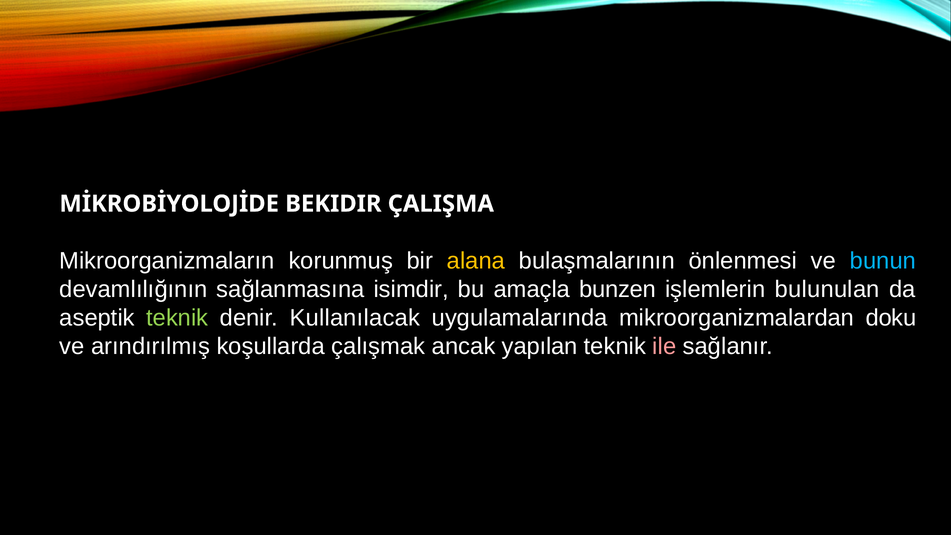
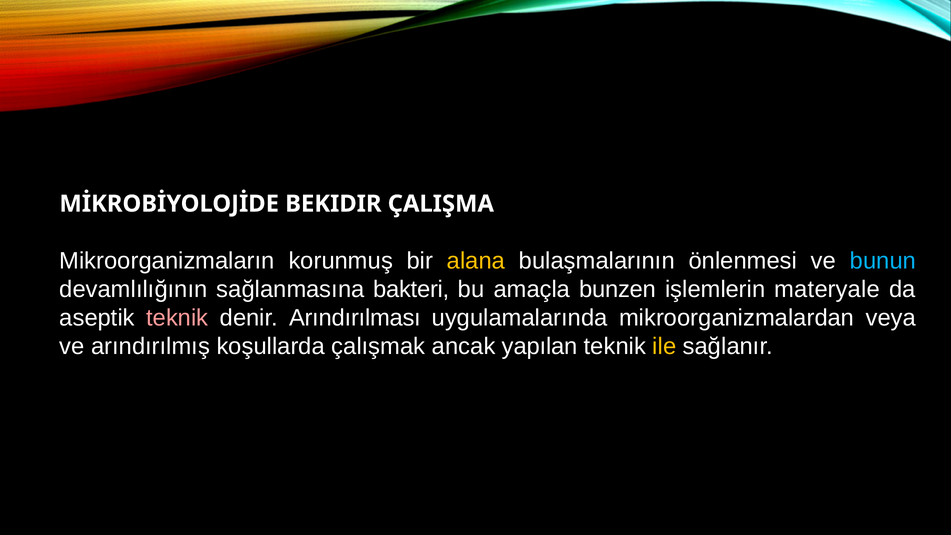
isimdir: isimdir -> bakteri (411, 289)
bulunulan: bulunulan -> materyale (827, 289)
teknik colour: light green -> pink (177, 318)
Kullanılacak: Kullanılacak -> Arındırılması (355, 318)
doku: doku -> veya (891, 318)
ile colour: pink -> yellow (664, 346)
